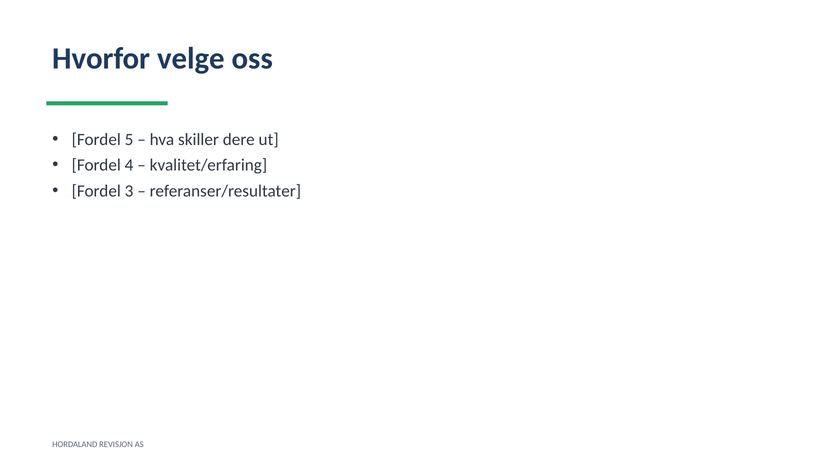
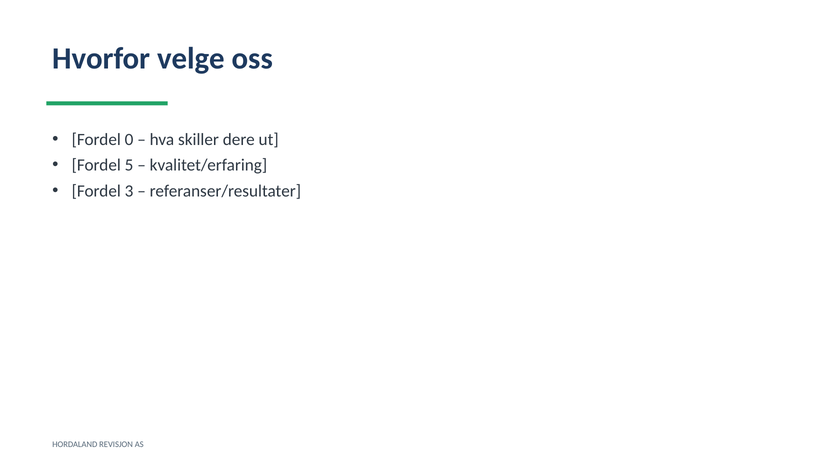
5: 5 -> 0 (129, 139)
4: 4 -> 5 (129, 165)
